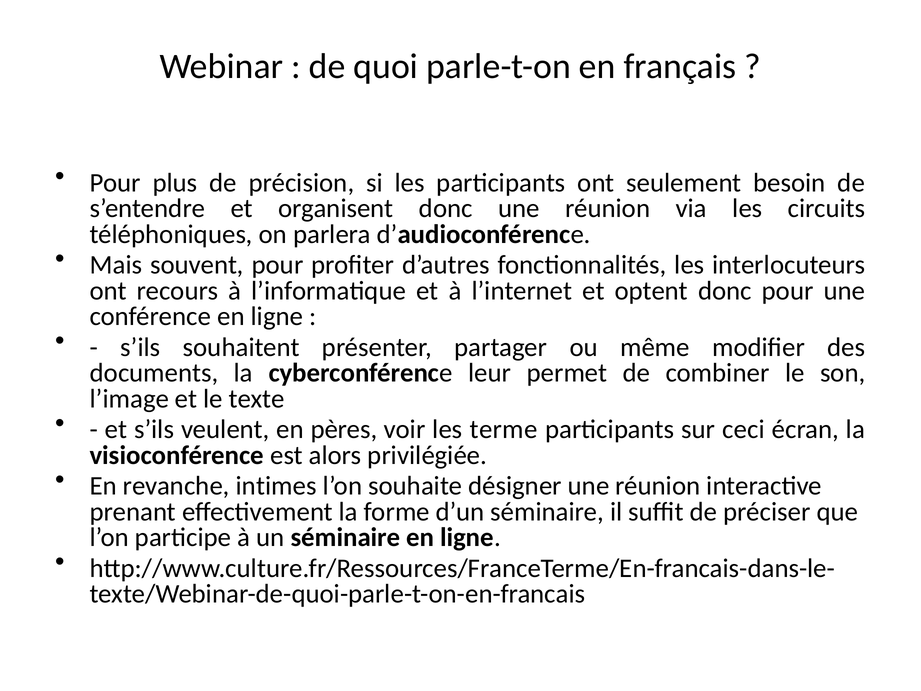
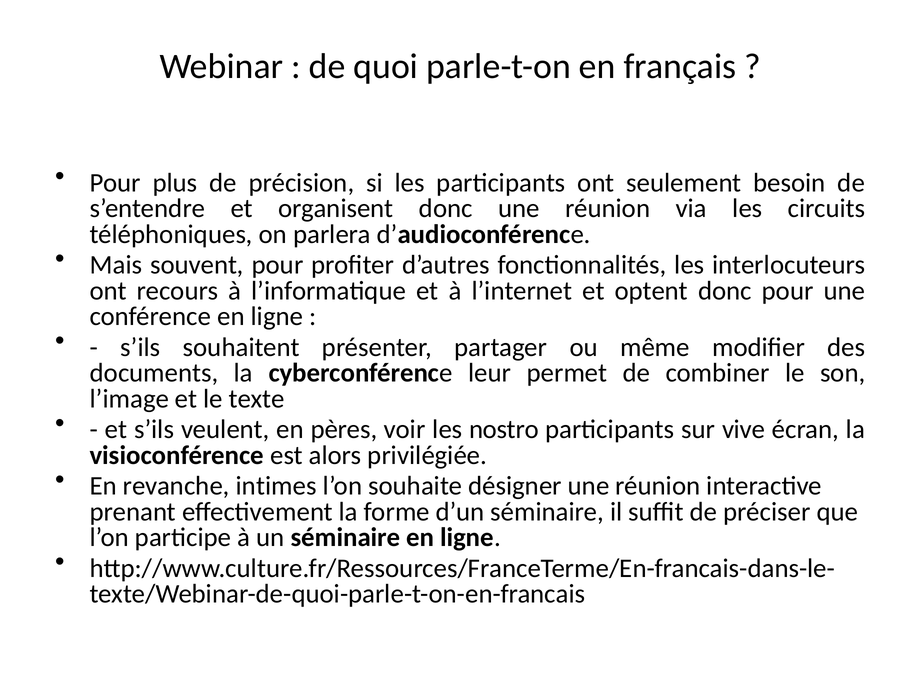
terme: terme -> nostro (504, 429)
ceci: ceci -> vive (744, 429)
